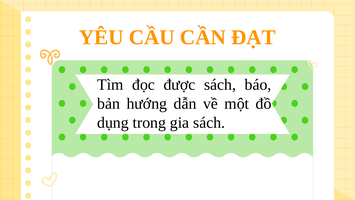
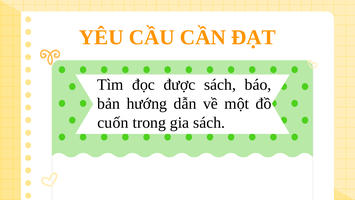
dụng: dụng -> cuốn (113, 122)
